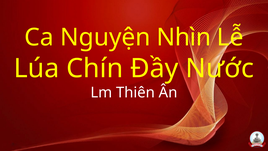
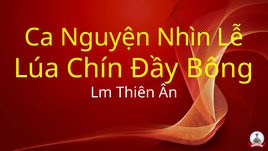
Nước: Nước -> Bông (220, 68)
